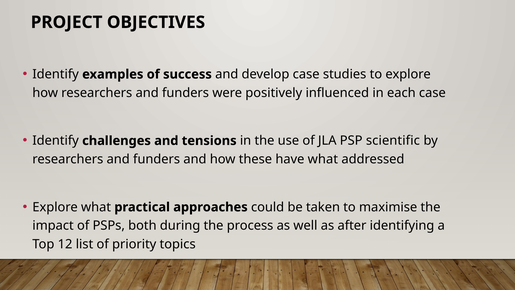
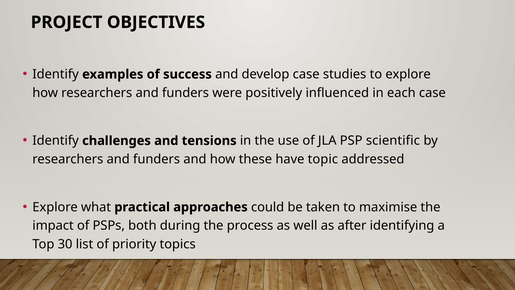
have what: what -> topic (323, 159)
12: 12 -> 30 (65, 244)
